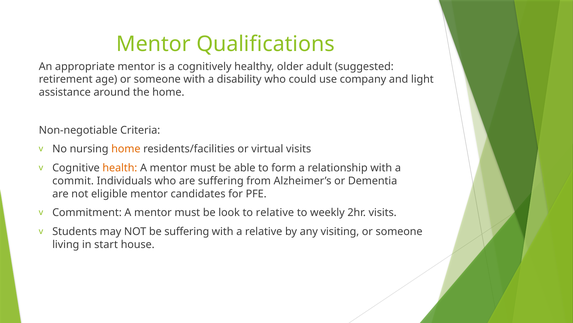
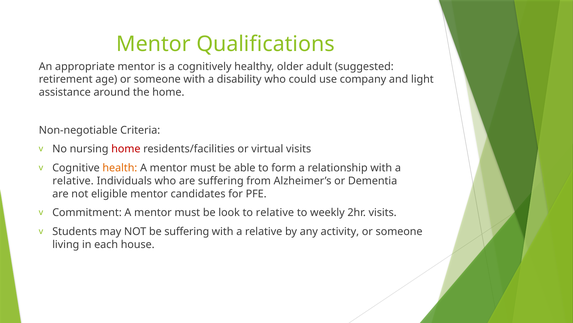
home colour: orange -> red (126, 149)
commit: commit -> relative (73, 180)
visiting: visiting -> activity (340, 231)
start: start -> each (106, 244)
